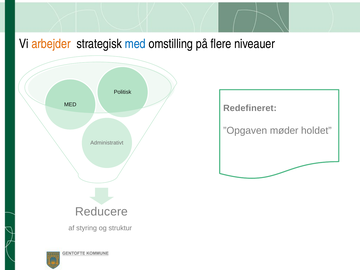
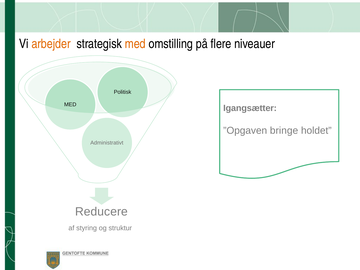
med colour: blue -> orange (135, 44)
Redefineret: Redefineret -> Igangsætter (250, 108)
møder: møder -> bringe (284, 131)
